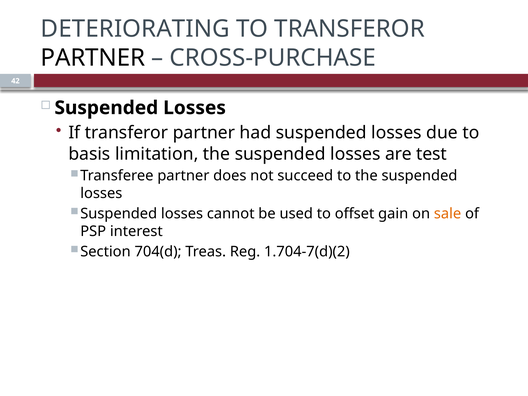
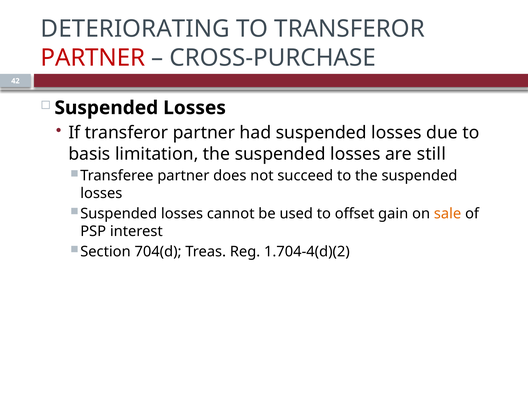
PARTNER colour: black -> red (93, 58)
test: test -> still (431, 154)
1.704-7(d)(2: 1.704-7(d)(2 -> 1.704-4(d)(2 (307, 252)
